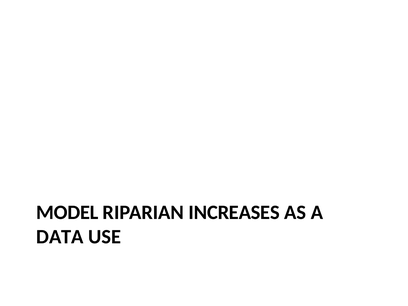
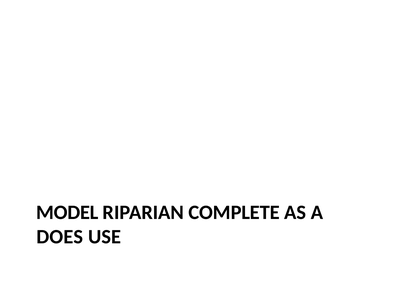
INCREASES: INCREASES -> COMPLETE (234, 212)
DATA: DATA -> DOES (60, 237)
